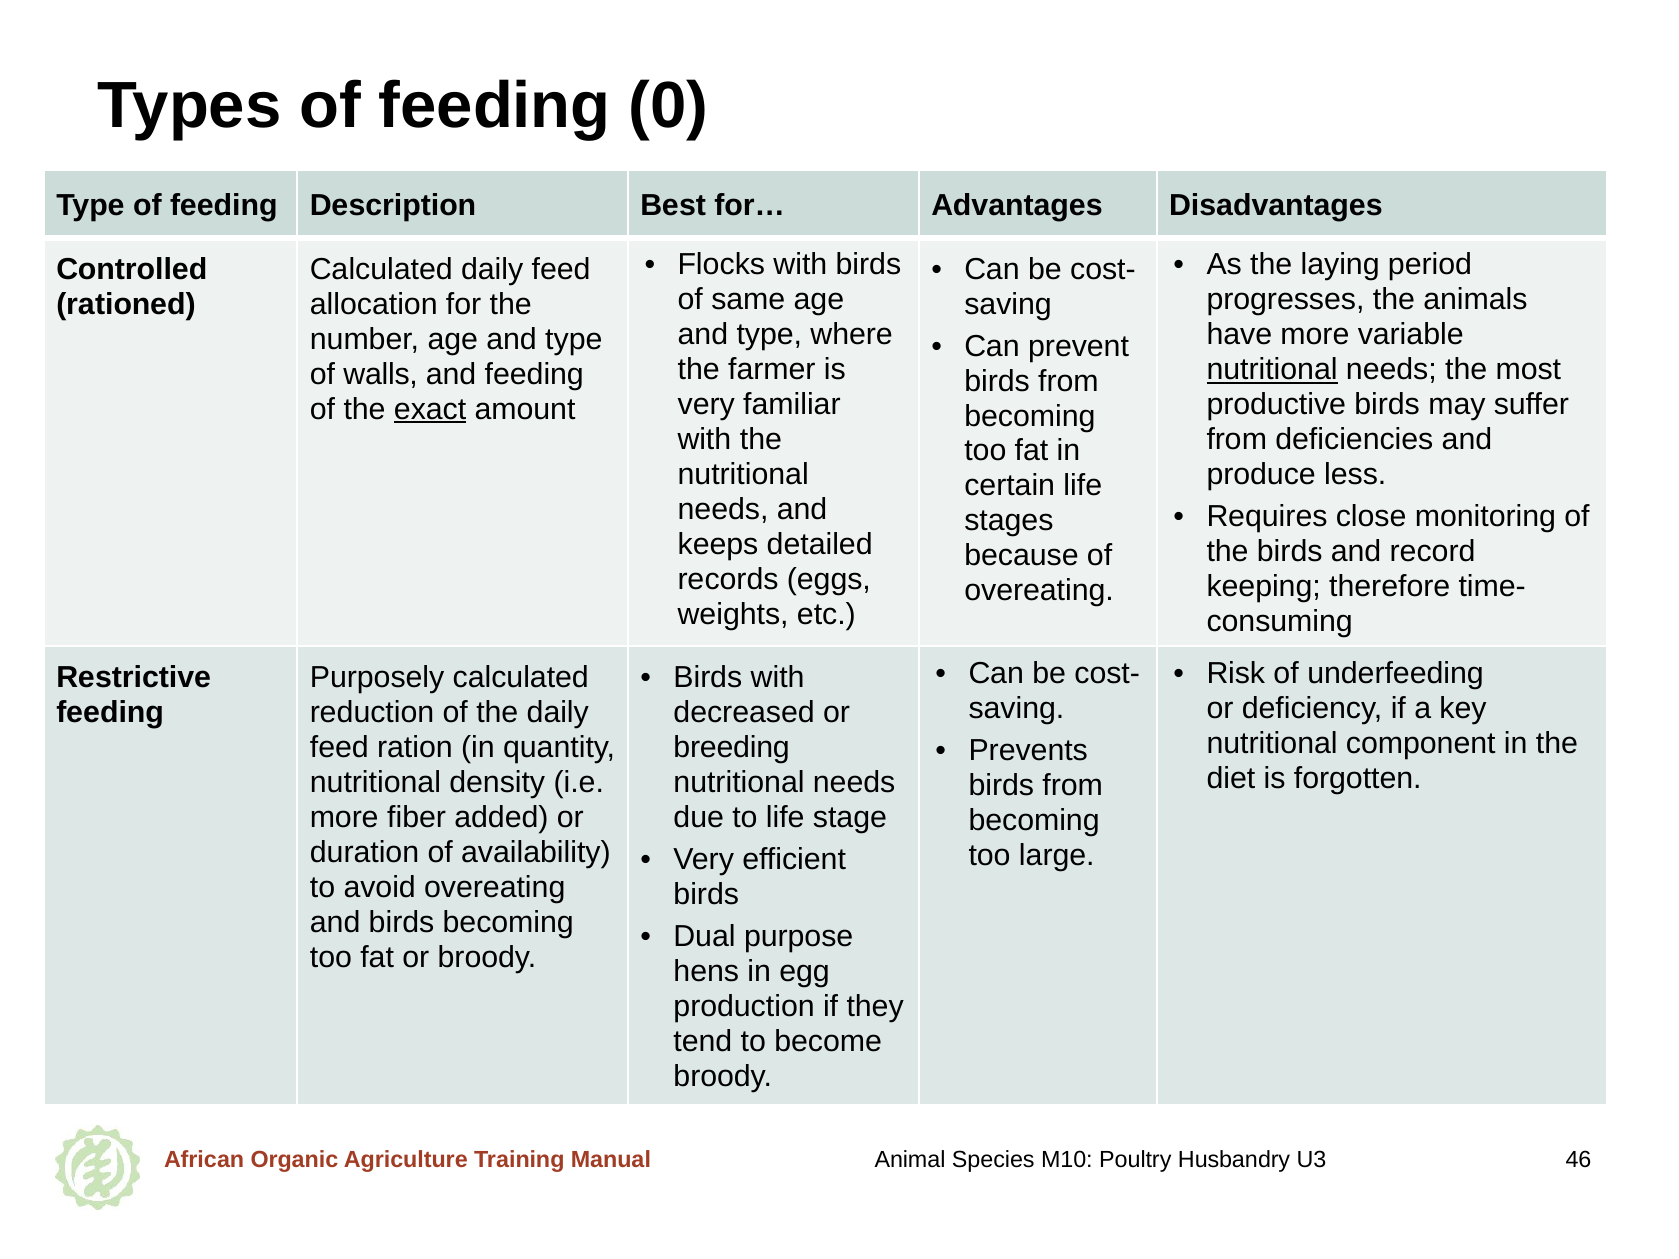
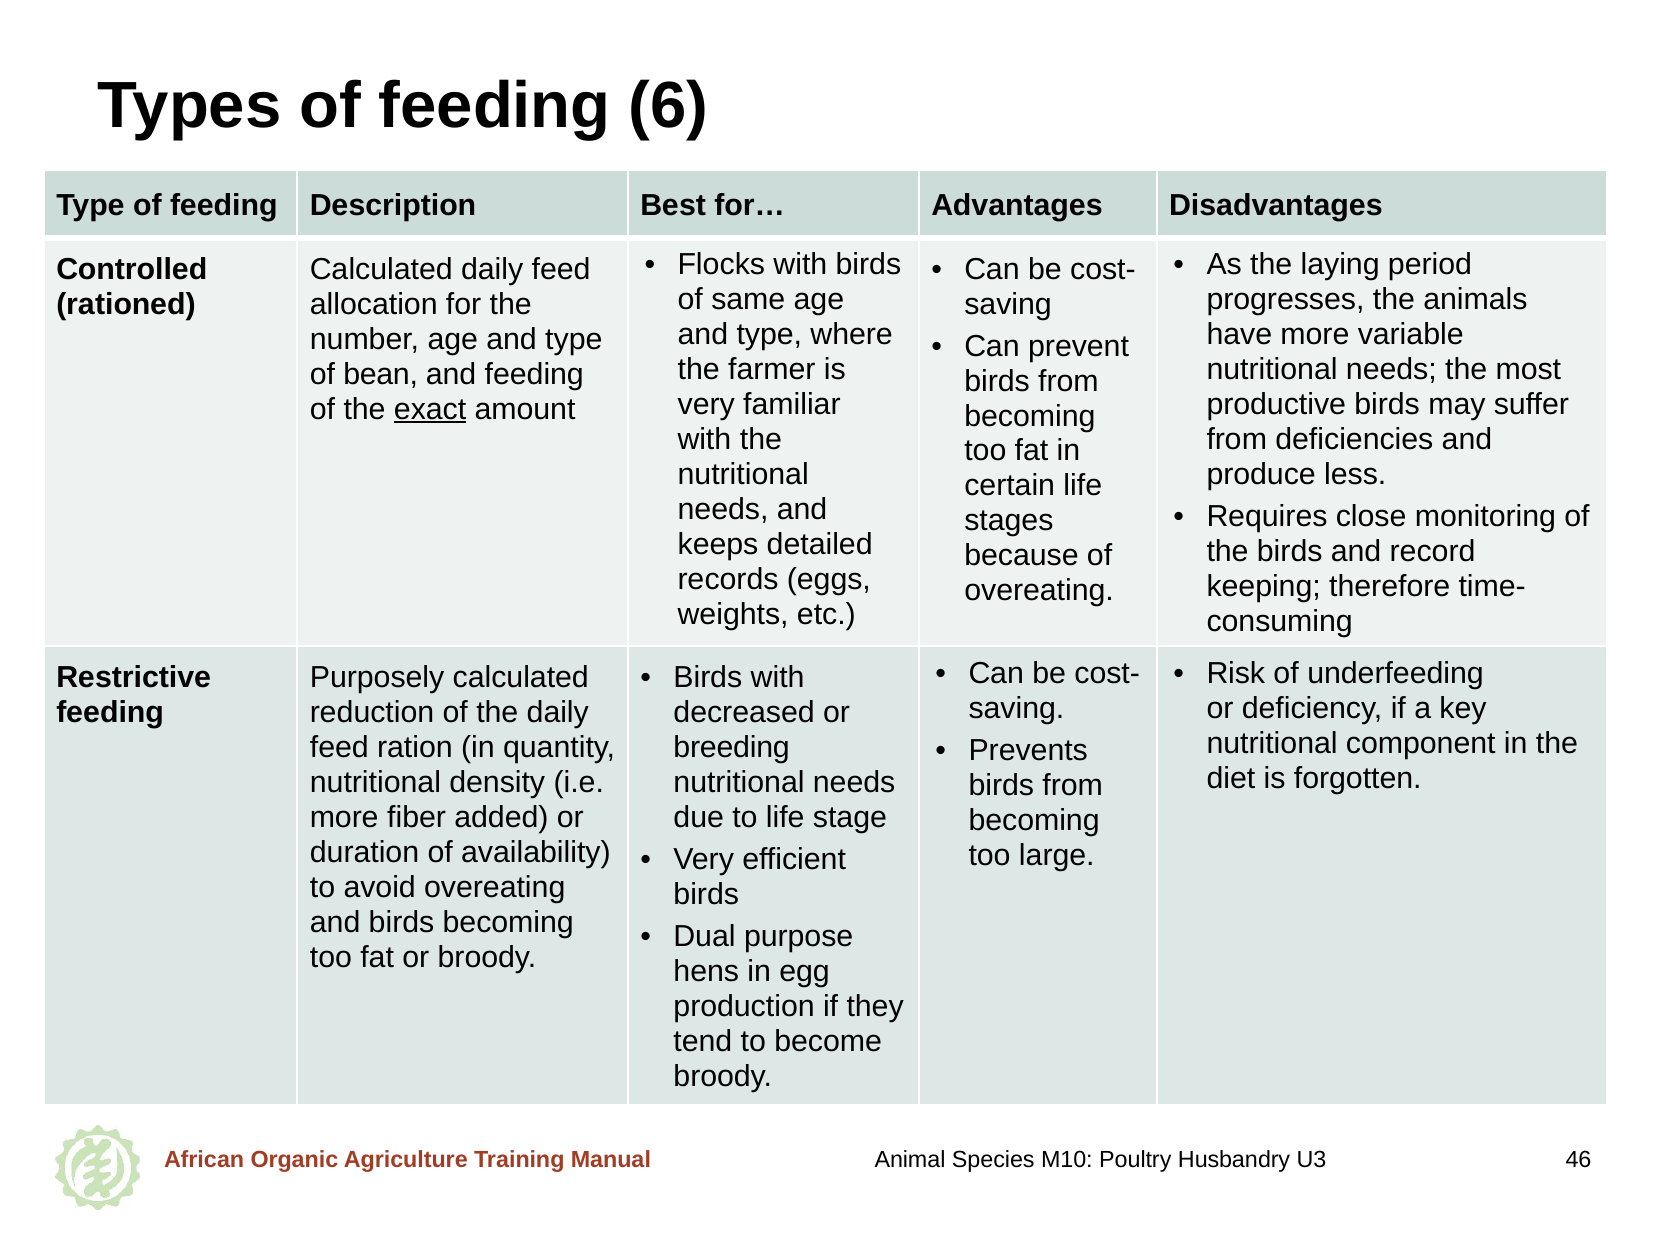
0: 0 -> 6 (668, 106)
nutritional underline: present -> none (1272, 370)
walls: walls -> bean (381, 374)
